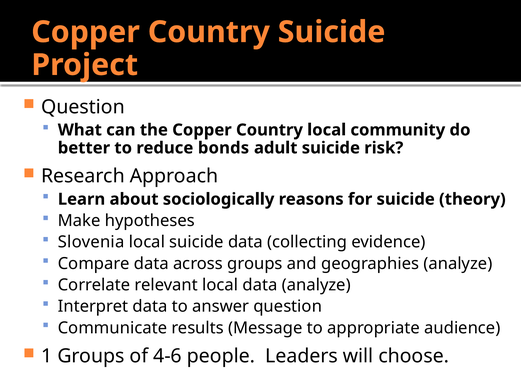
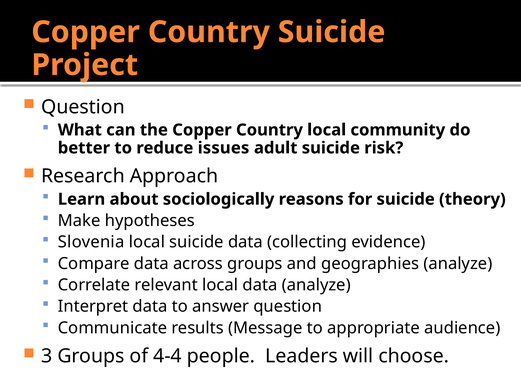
bonds: bonds -> issues (224, 148)
1: 1 -> 3 (47, 356)
4-6: 4-6 -> 4-4 (167, 356)
